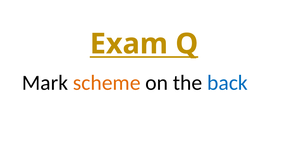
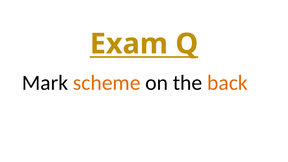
back colour: blue -> orange (227, 83)
